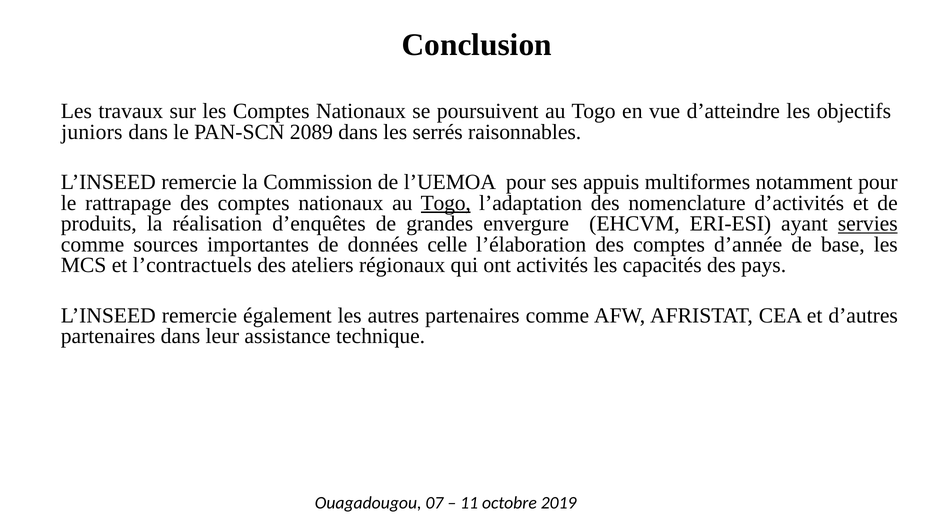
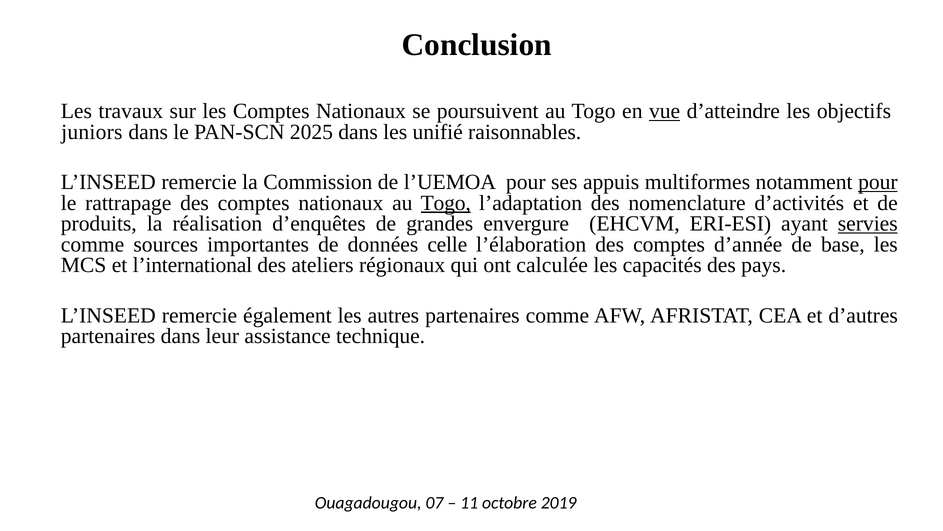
vue underline: none -> present (665, 111)
2089: 2089 -> 2025 (311, 132)
serrés: serrés -> unifié (438, 132)
pour underline: none -> present (878, 182)
l’contractuels: l’contractuels -> l’international (192, 265)
activités: activités -> calculée (552, 265)
